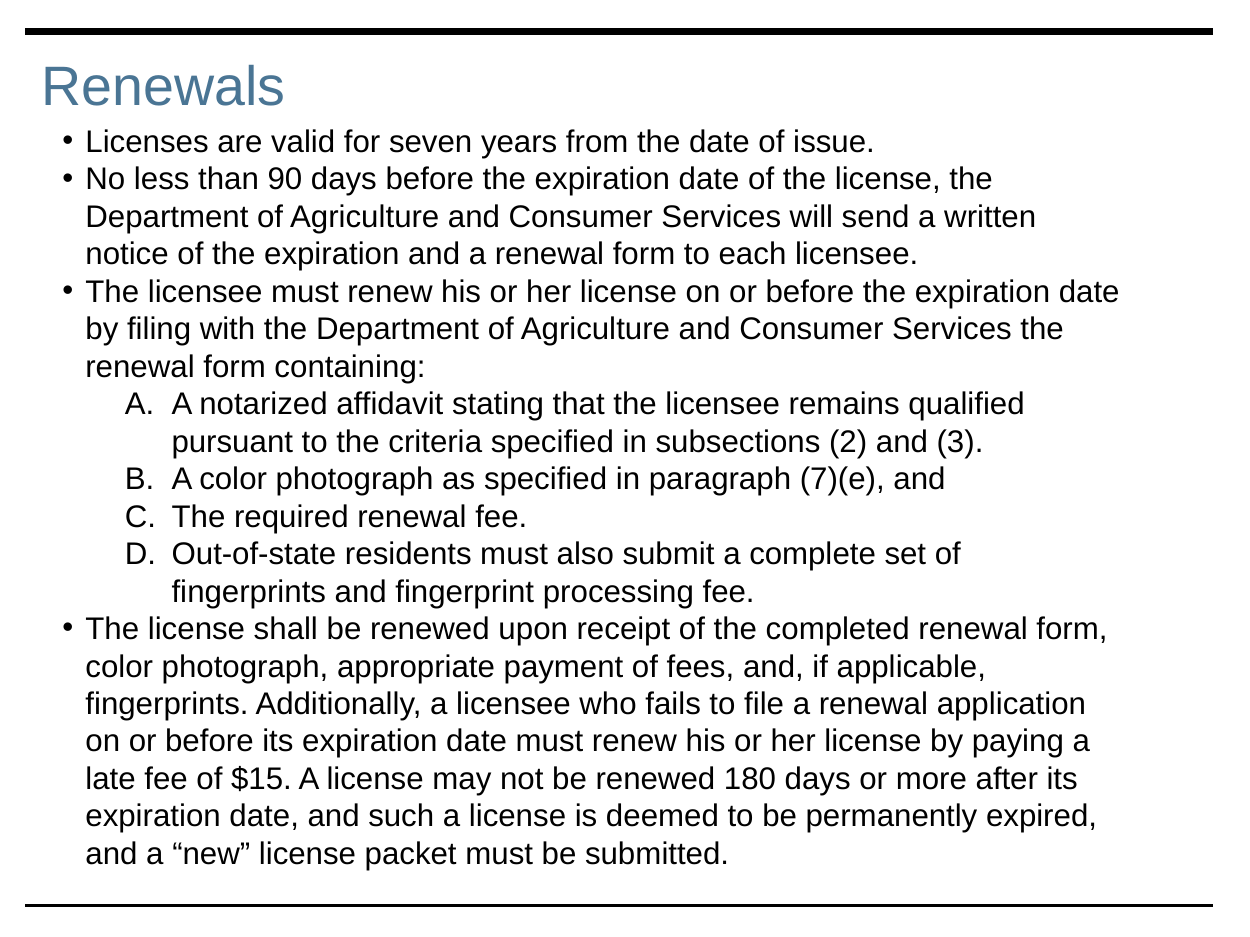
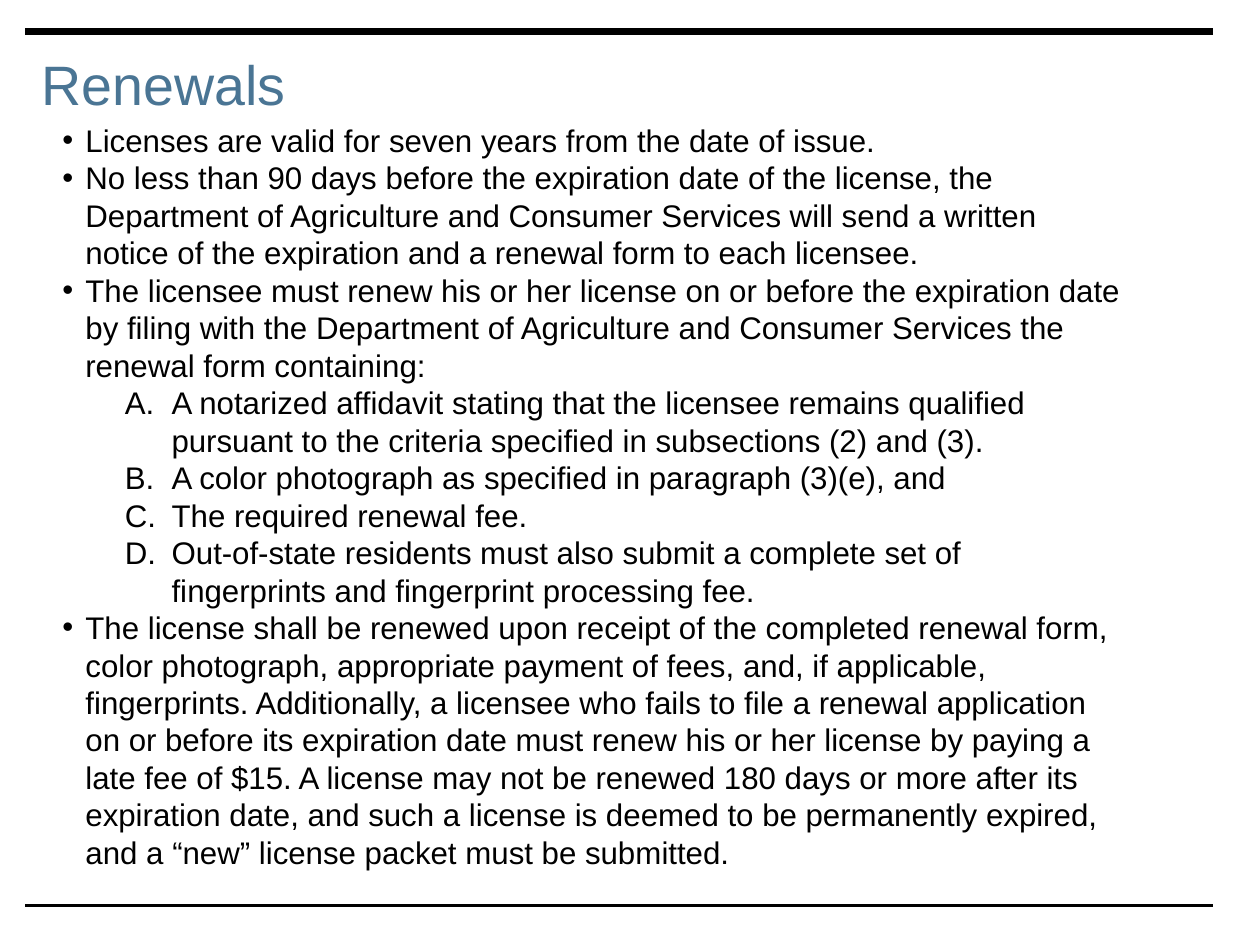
7)(e: 7)(e -> 3)(e (842, 480)
